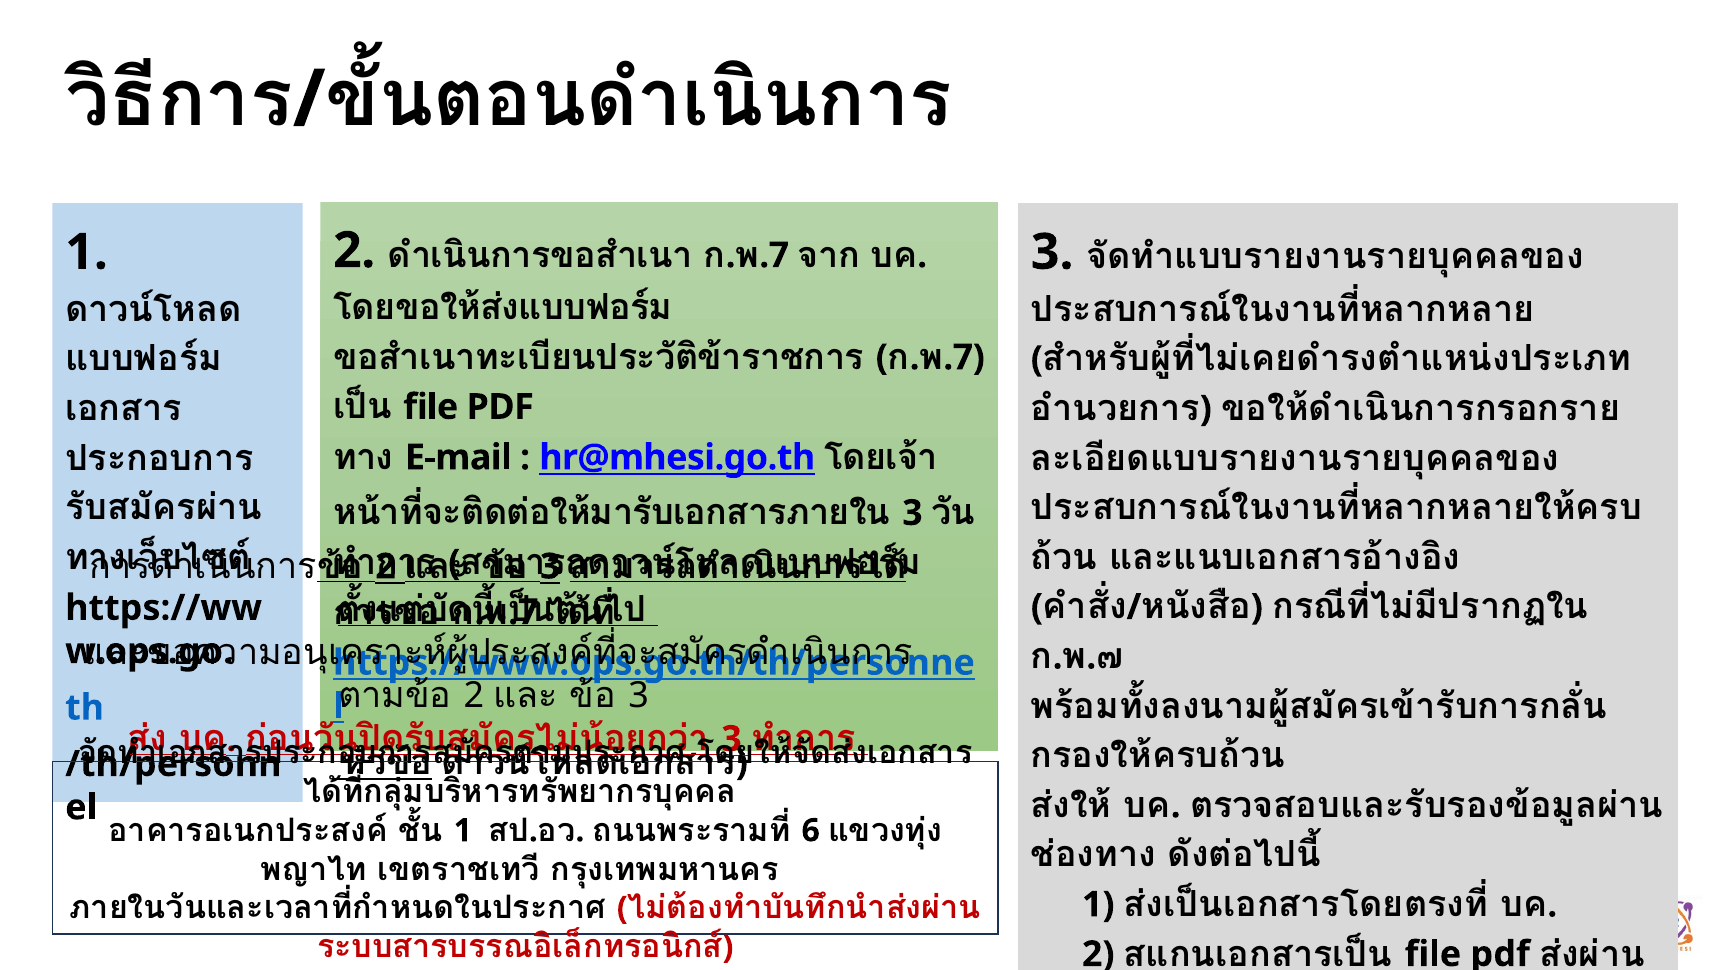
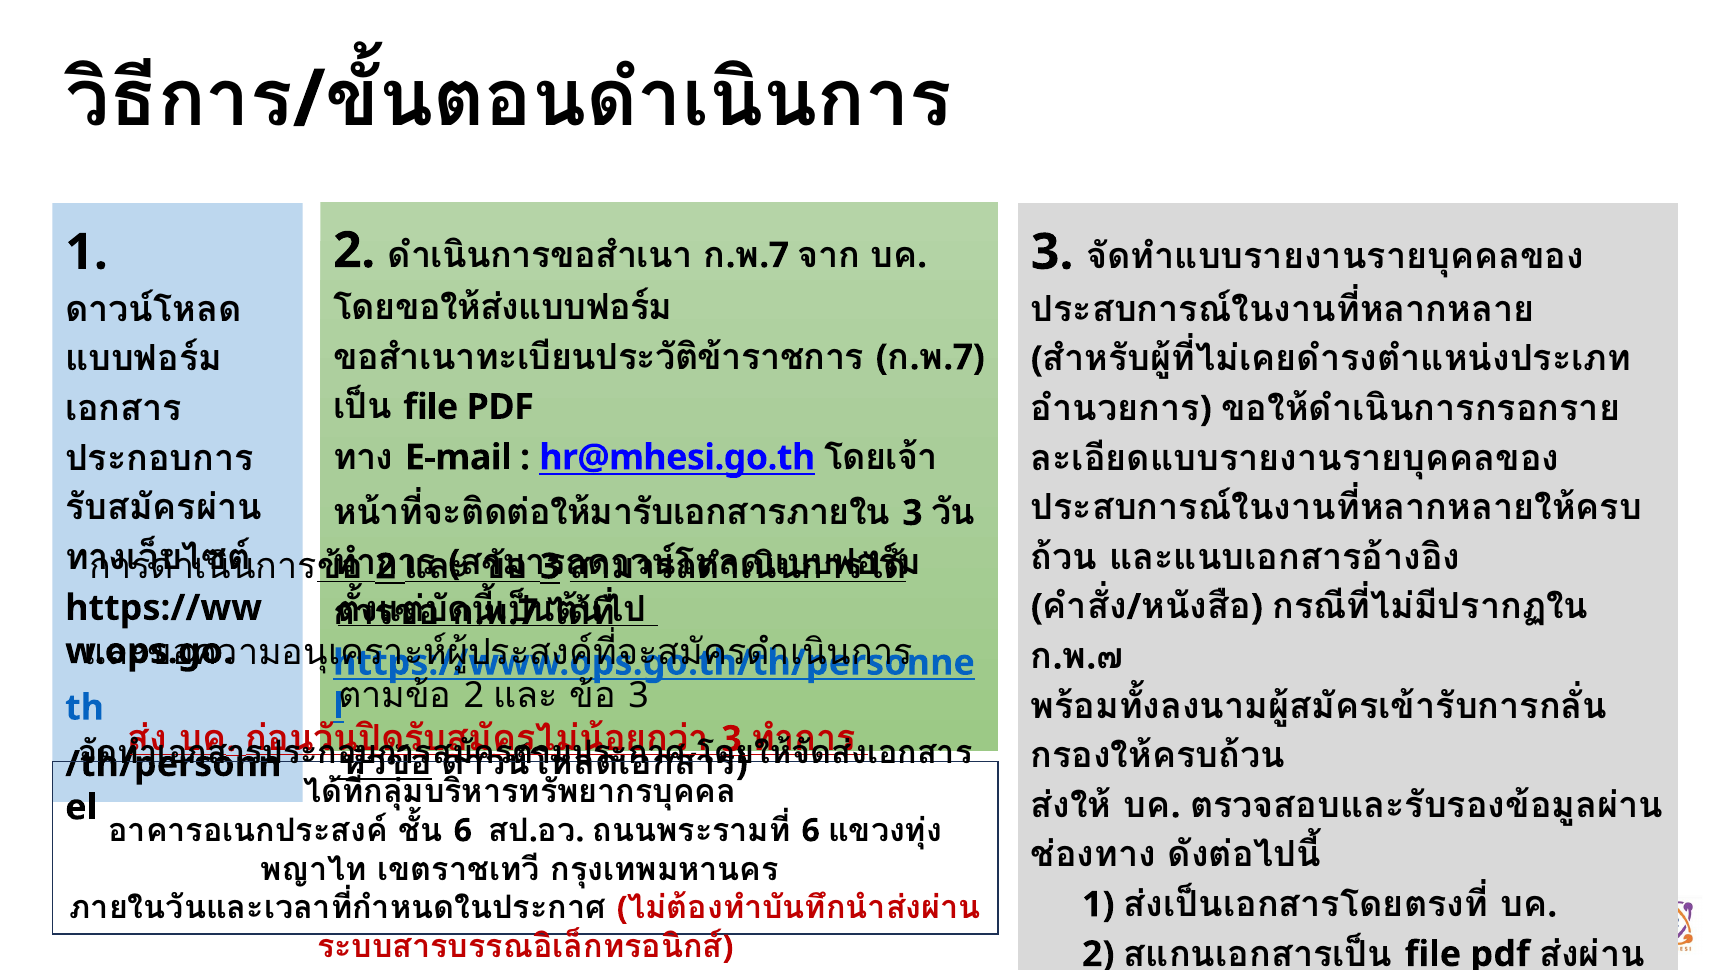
1: 1 -> 6 (463, 830)
